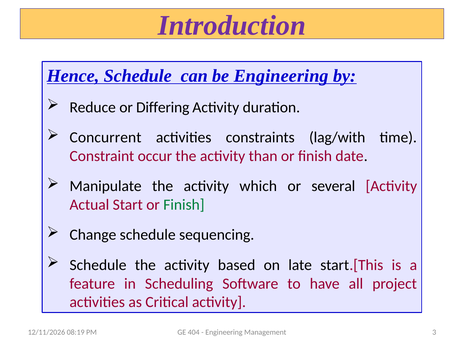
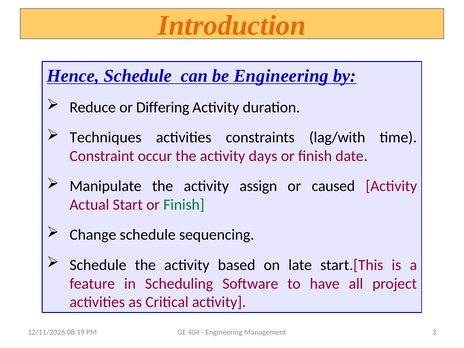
Introduction colour: purple -> orange (232, 26)
Concurrent: Concurrent -> Techniques (106, 137)
than: than -> days (263, 156)
which: which -> assign (258, 186)
several: several -> caused (333, 186)
